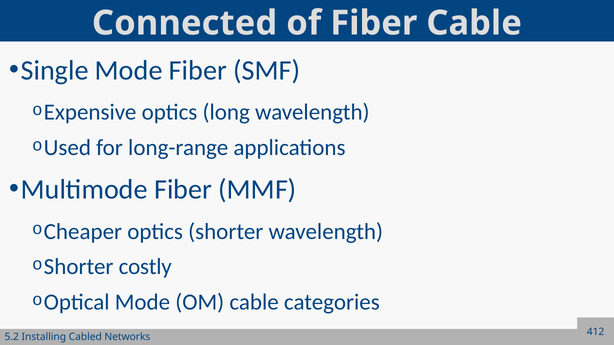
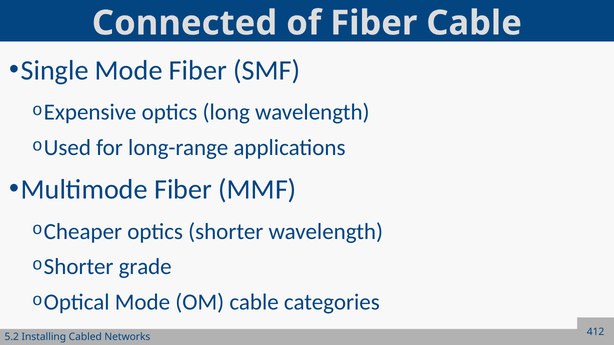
costly: costly -> grade (145, 267)
